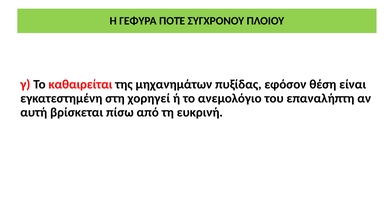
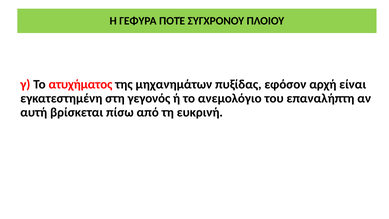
καθαιρείται: καθαιρείται -> ατυχήματος (80, 84)
θέση: θέση -> αρχή (323, 84)
χορηγεί: χορηγεί -> γεγονός (149, 98)
